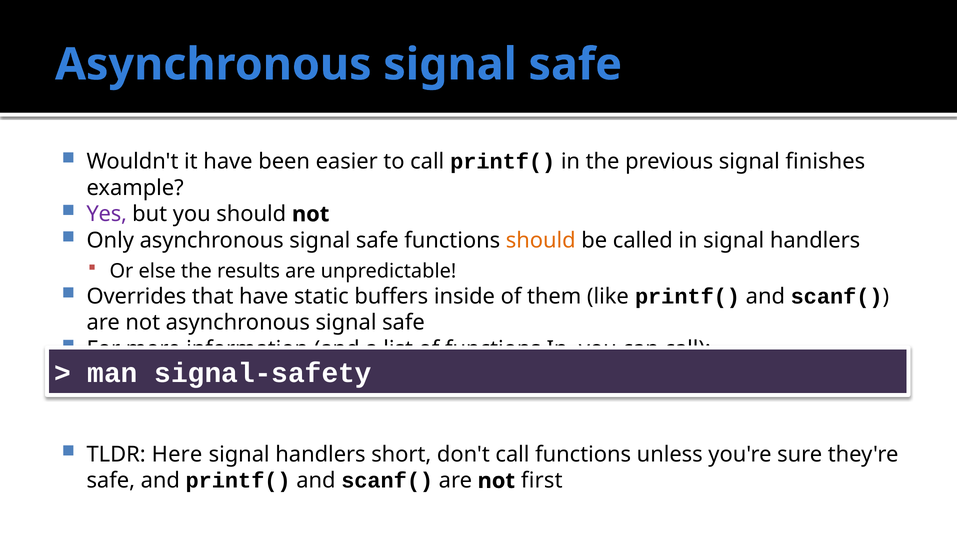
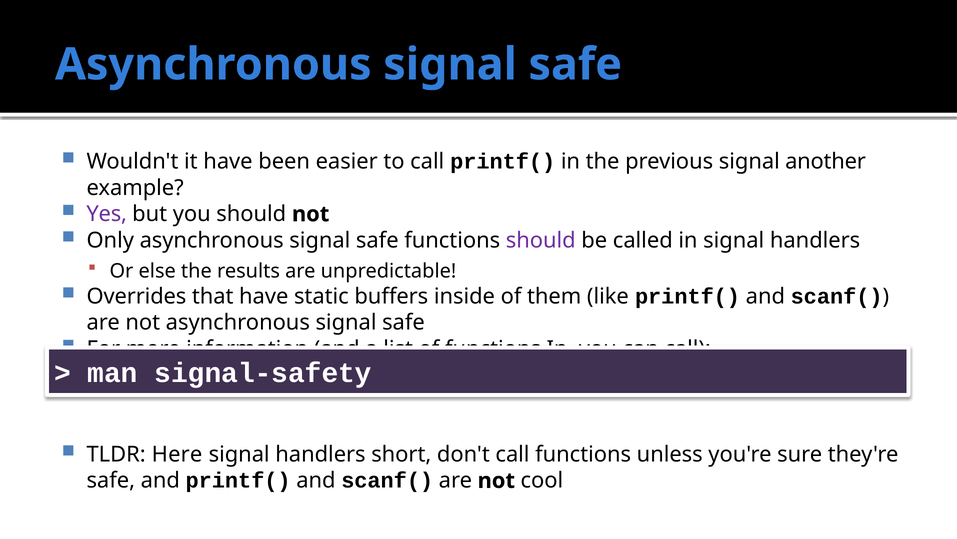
finishes: finishes -> another (825, 161)
should colour: orange -> purple (541, 240)
first: first -> cool (542, 480)
